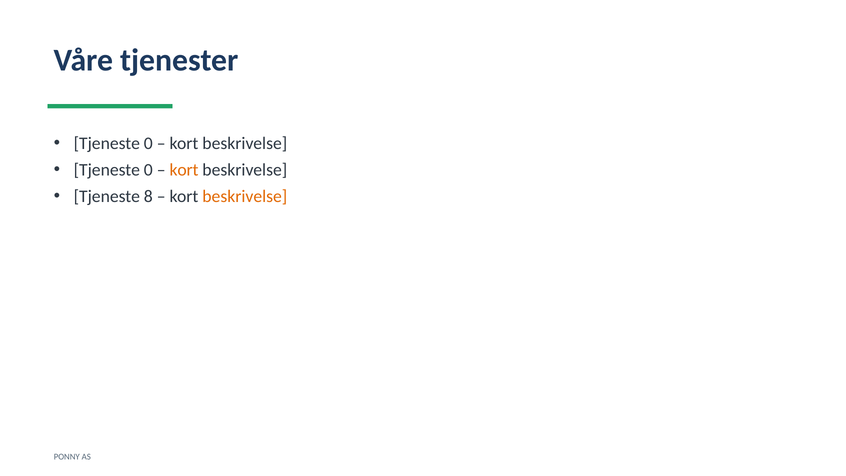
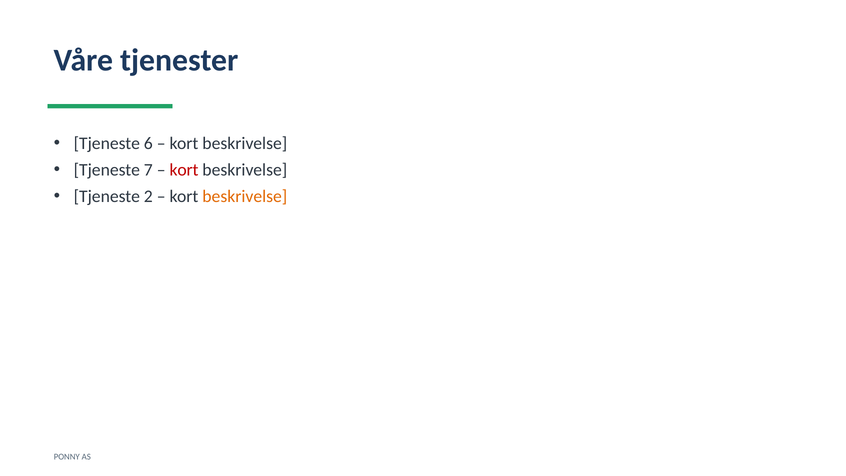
0: 0 -> 6 (148, 143)
0: 0 -> 7 (148, 170)
kort colour: orange -> red (184, 170)
8: 8 -> 2 (148, 196)
